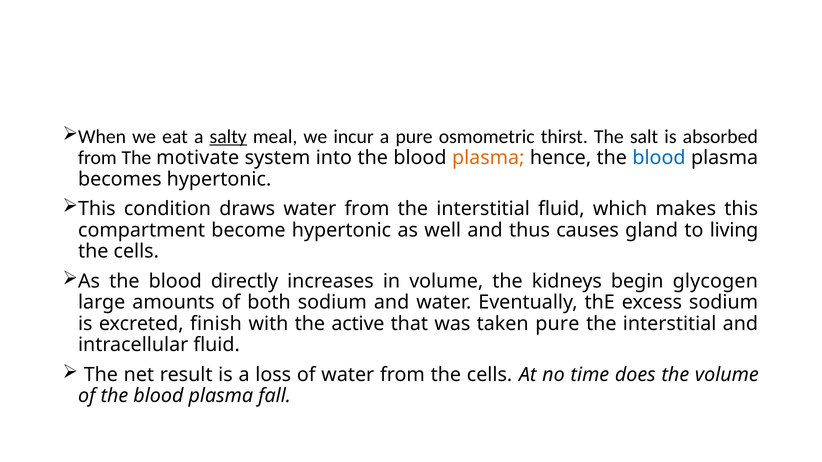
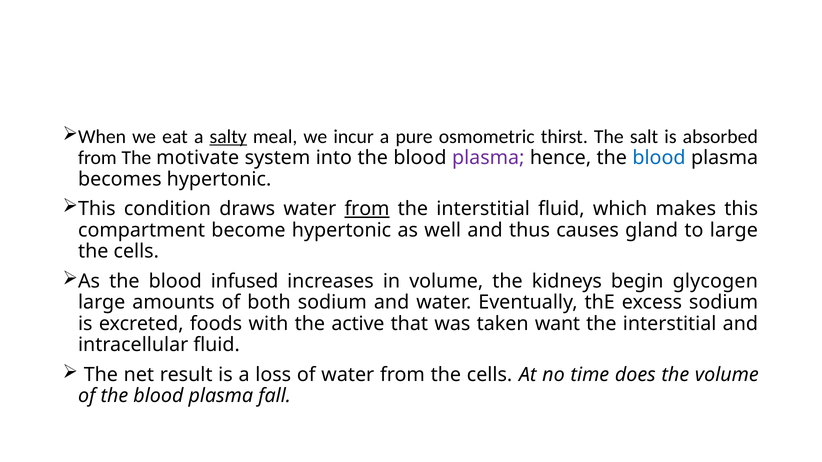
plasma colour: orange -> purple (488, 158)
from underline: none -> present (367, 209)
to living: living -> large (734, 230)
directly: directly -> infused (245, 281)
finish: finish -> foods (216, 324)
taken pure: pure -> want (558, 324)
